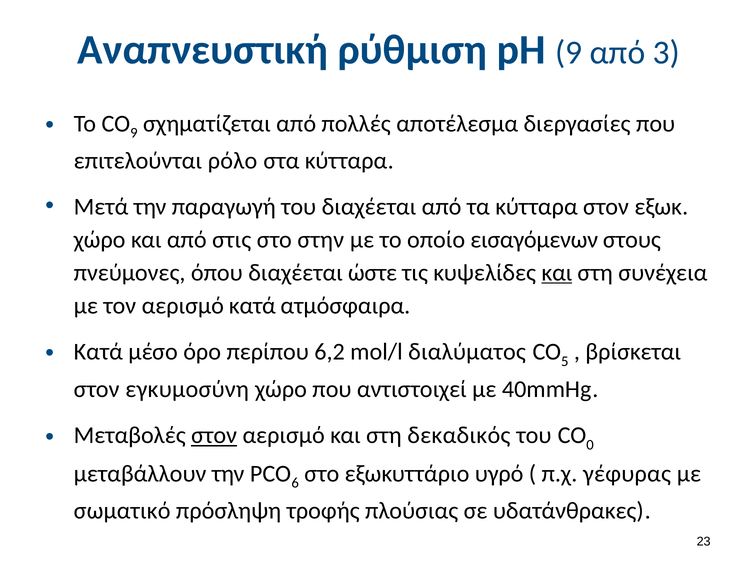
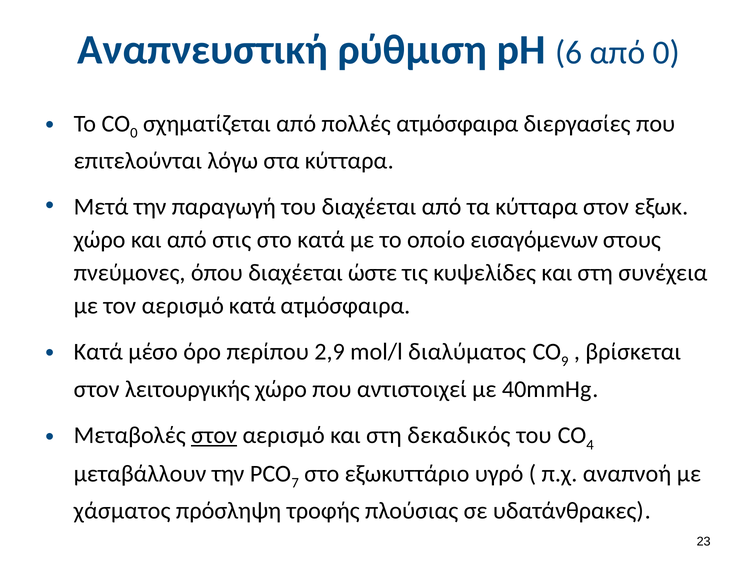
pH 9: 9 -> 6 (569, 53)
από 3: 3 -> 0 (666, 53)
9: 9 -> 0 (134, 133)
πολλές αποτέλεσμα: αποτέλεσμα -> ατμόσφαιρα (457, 124)
ρόλο: ρόλο -> λόγω (233, 161)
στο στην: στην -> κατά (321, 240)
και underline: present -> none (557, 273)
6,2: 6,2 -> 2,9 (330, 352)
5: 5 -> 9 (565, 361)
εγκυμοσύνη: εγκυμοσύνη -> λειτουργικής (187, 389)
0: 0 -> 4 (590, 445)
6: 6 -> 7 (295, 483)
γέφυρας: γέφυρας -> αναπνοή (627, 474)
σωματικό: σωματικό -> χάσματος (122, 511)
